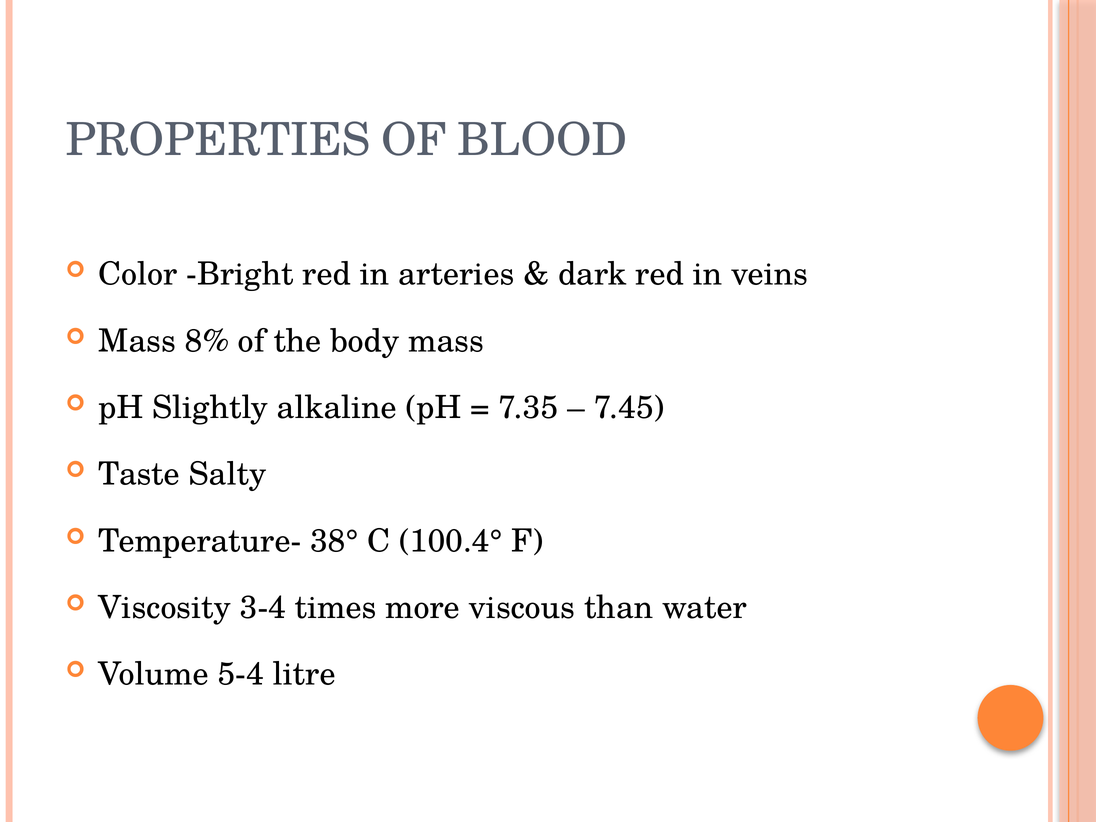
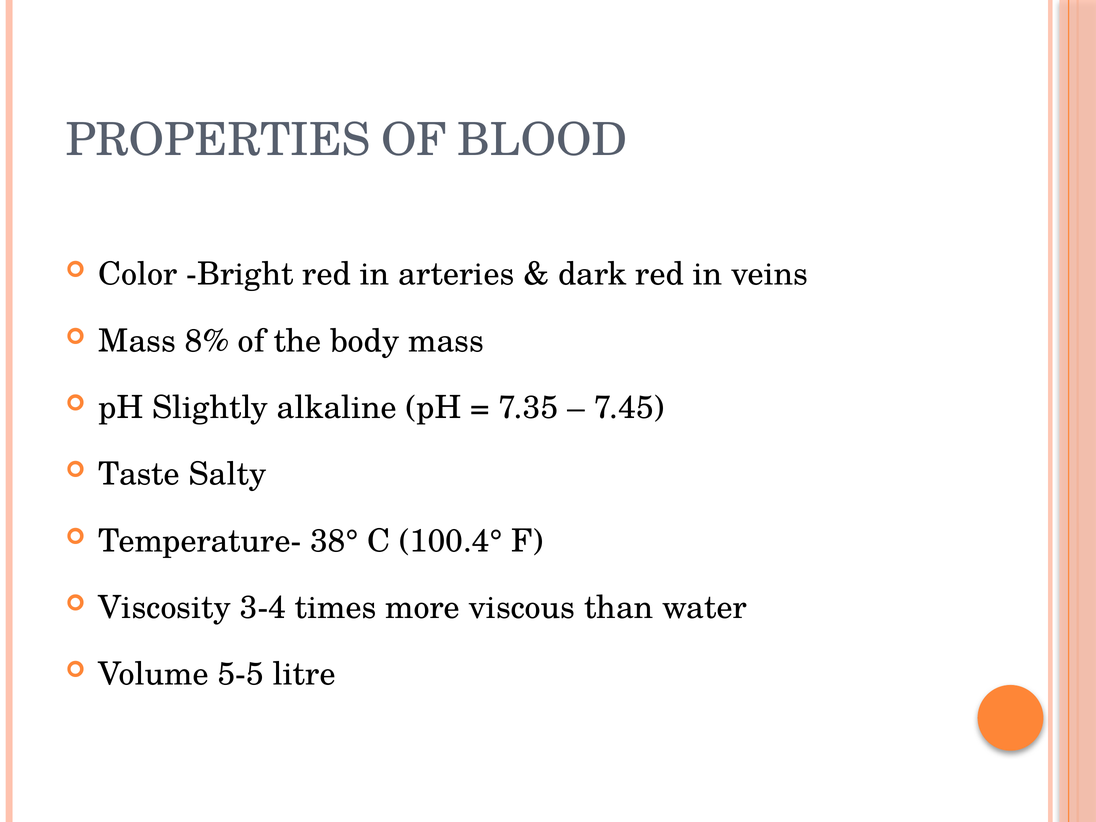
5-4: 5-4 -> 5-5 (241, 674)
